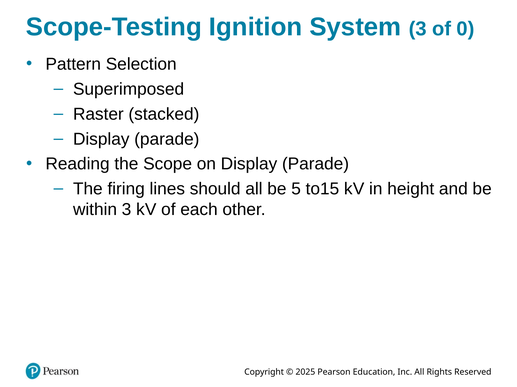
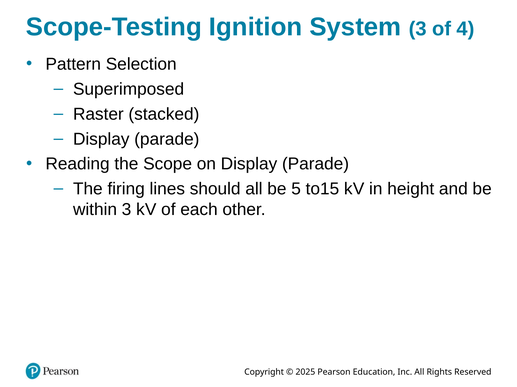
0: 0 -> 4 (466, 29)
